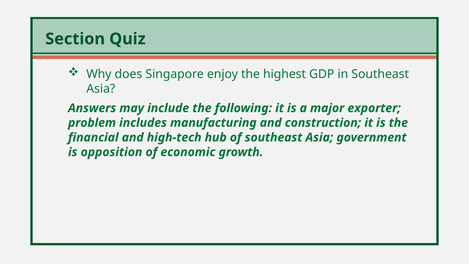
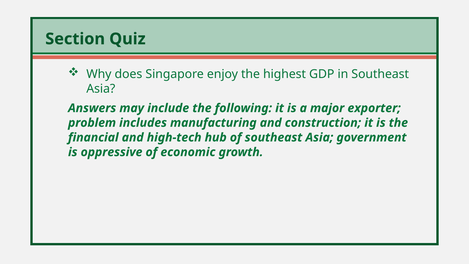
opposition: opposition -> oppressive (112, 152)
